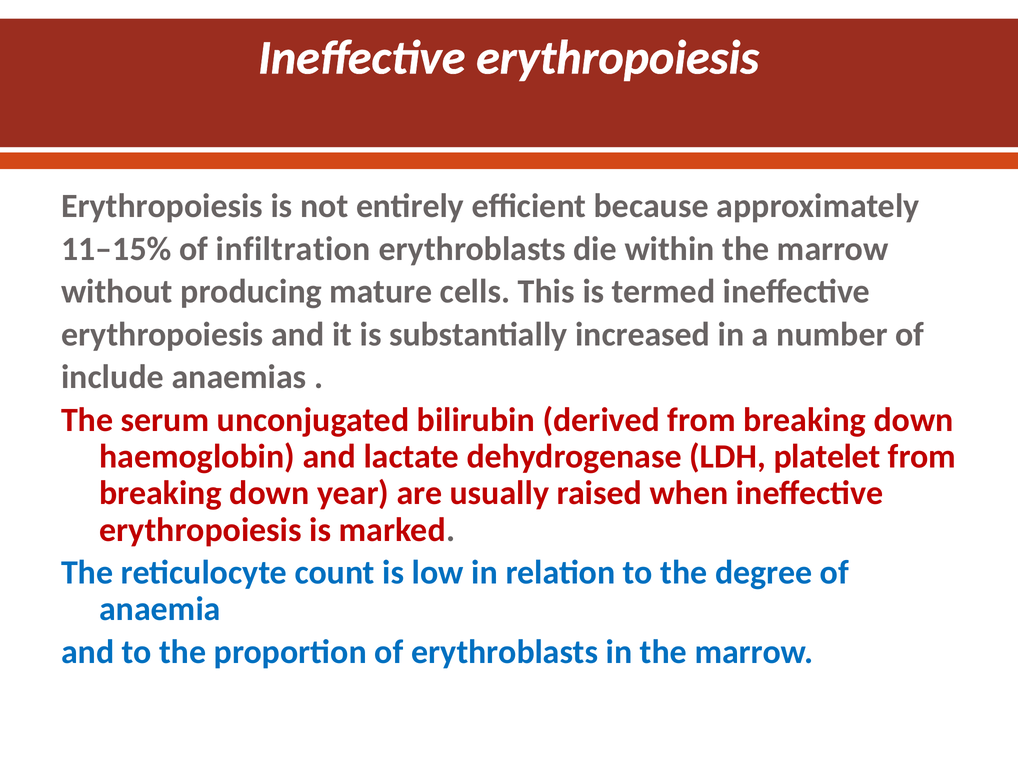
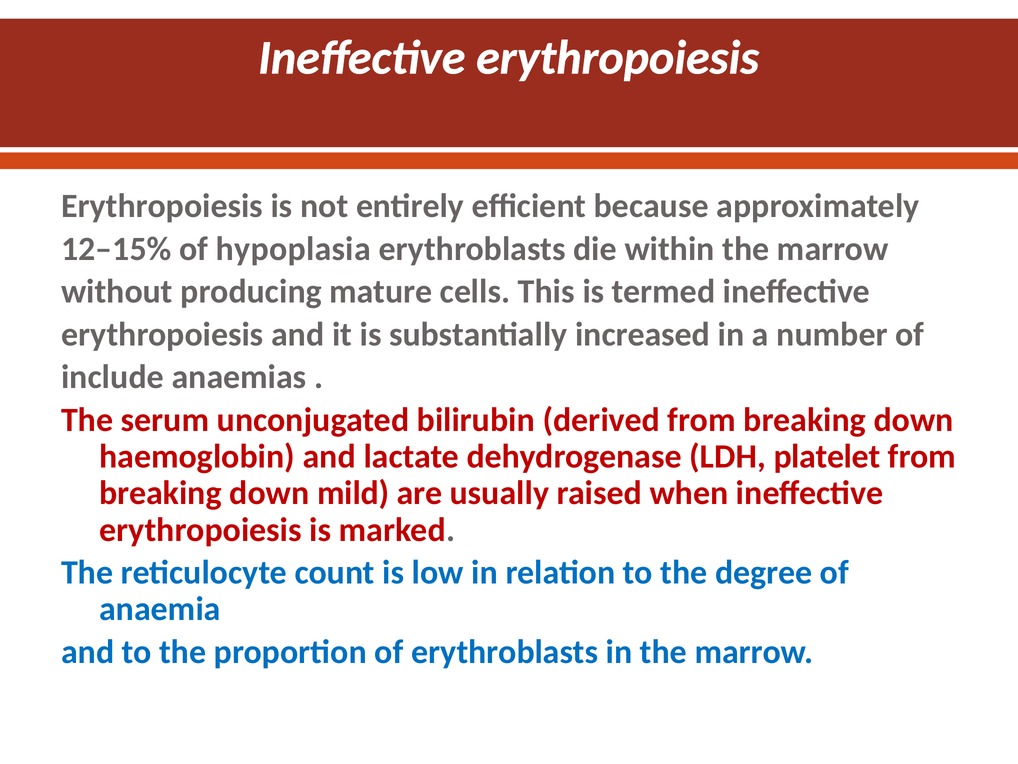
11–15%: 11–15% -> 12–15% (116, 249)
infiltration: infiltration -> hypoplasia (293, 249)
year: year -> mild (353, 493)
